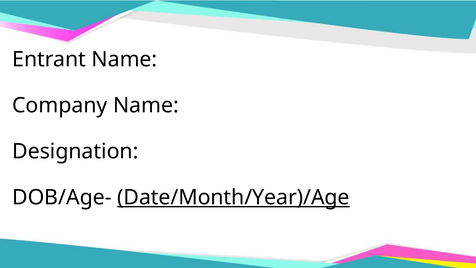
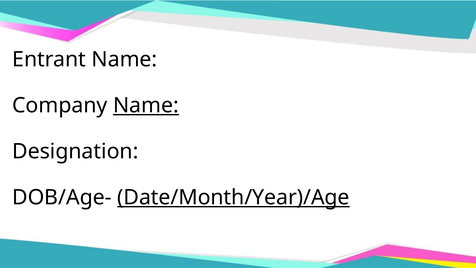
Name underline: none -> present (146, 105)
